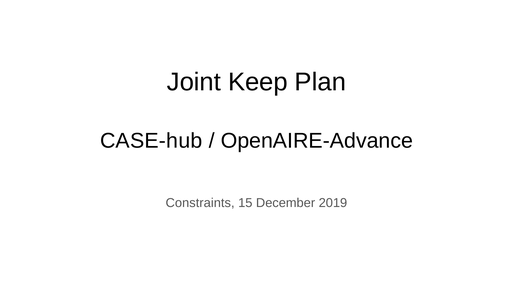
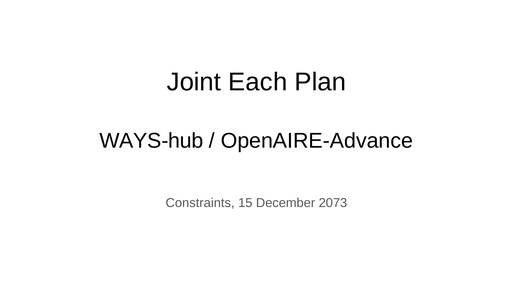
Keep: Keep -> Each (258, 82)
CASE-hub: CASE-hub -> WAYS-hub (151, 140)
2019: 2019 -> 2073 (333, 203)
